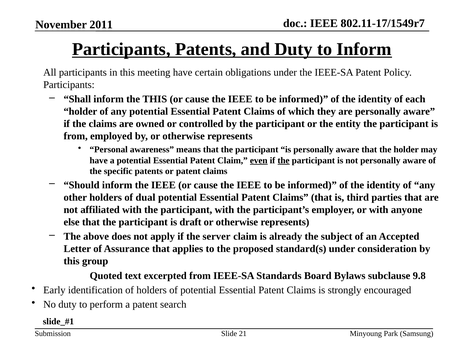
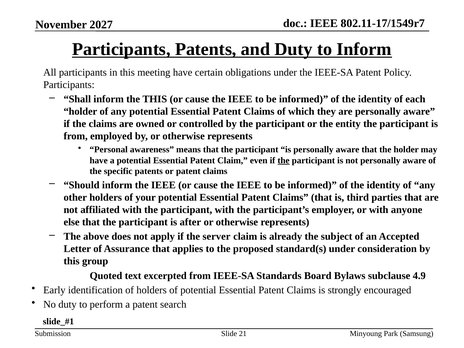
2011: 2011 -> 2027 (101, 25)
even underline: present -> none (259, 160)
dual: dual -> your (146, 197)
draft: draft -> after (190, 222)
9.8: 9.8 -> 4.9 (419, 276)
